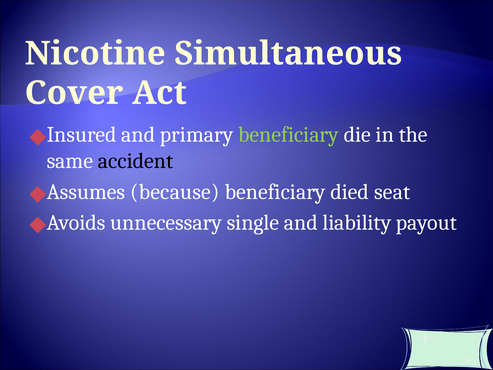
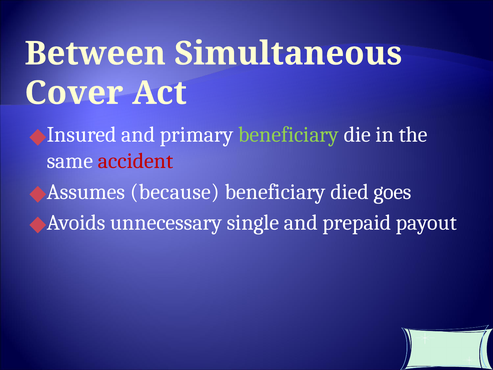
Nicotine: Nicotine -> Between (95, 54)
accident colour: black -> red (136, 161)
seat: seat -> goes (392, 192)
liability: liability -> prepaid (357, 222)
